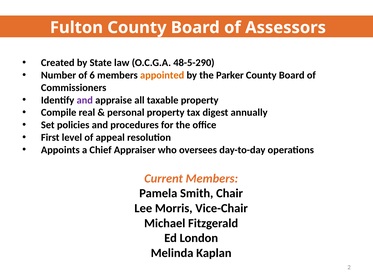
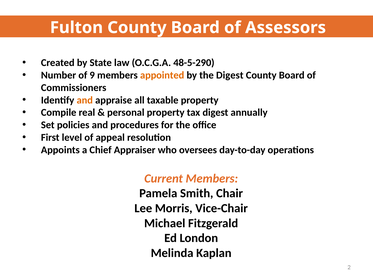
6: 6 -> 9 (92, 75)
the Parker: Parker -> Digest (230, 75)
and colour: purple -> orange (85, 100)
